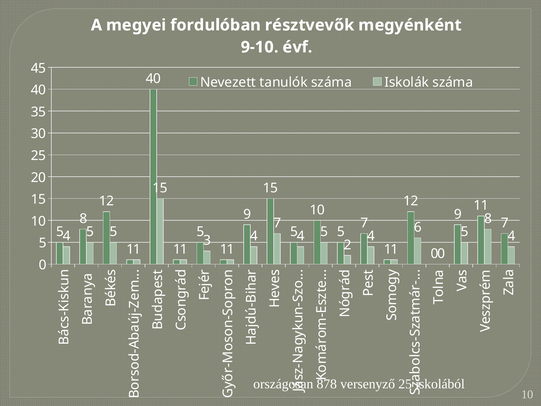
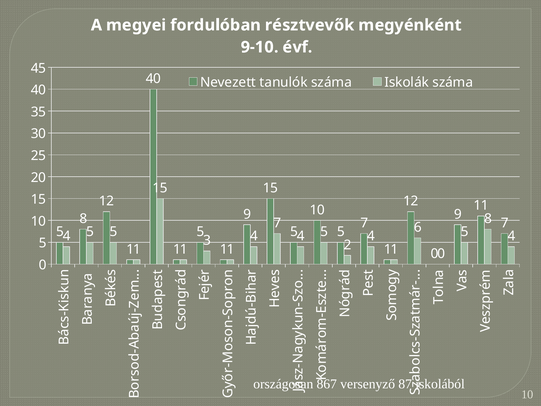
878: 878 -> 867 (327, 384)
versenyző 25: 25 -> 87 (405, 384)
